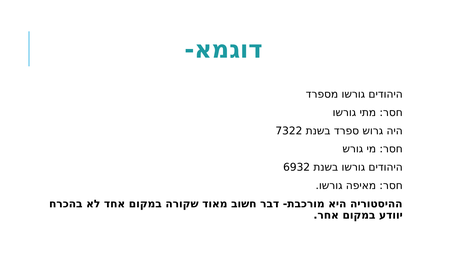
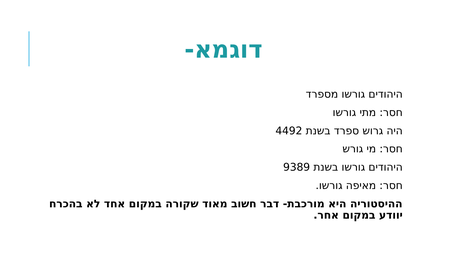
7322: 7322 -> 4492 (289, 131)
6932: 6932 -> 9389 (297, 167)
